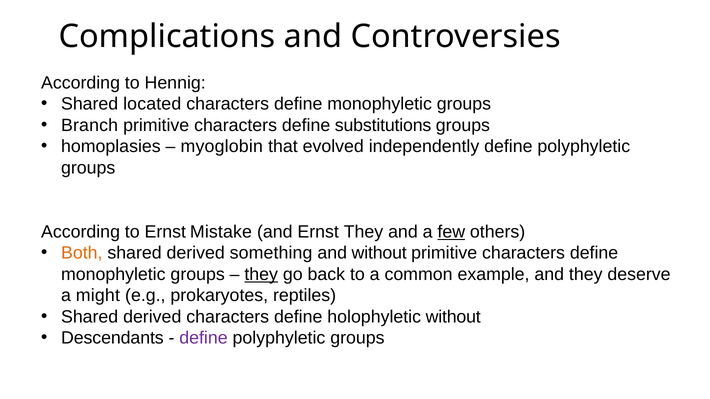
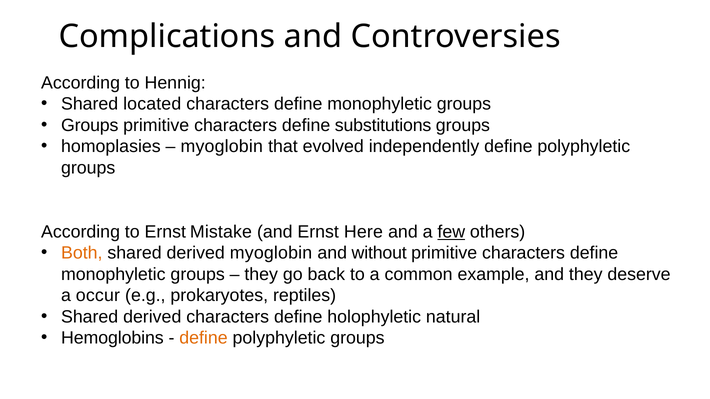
Branch: Branch -> Groups (90, 125)
Ernst They: They -> Here (363, 232)
derived something: something -> myoglobin (271, 253)
they underline: present -> none (261, 275)
might: might -> occur (98, 296)
holophyletic without: without -> natural (453, 317)
Descendants: Descendants -> Hemoglobins (112, 338)
define colour: purple -> orange (204, 338)
